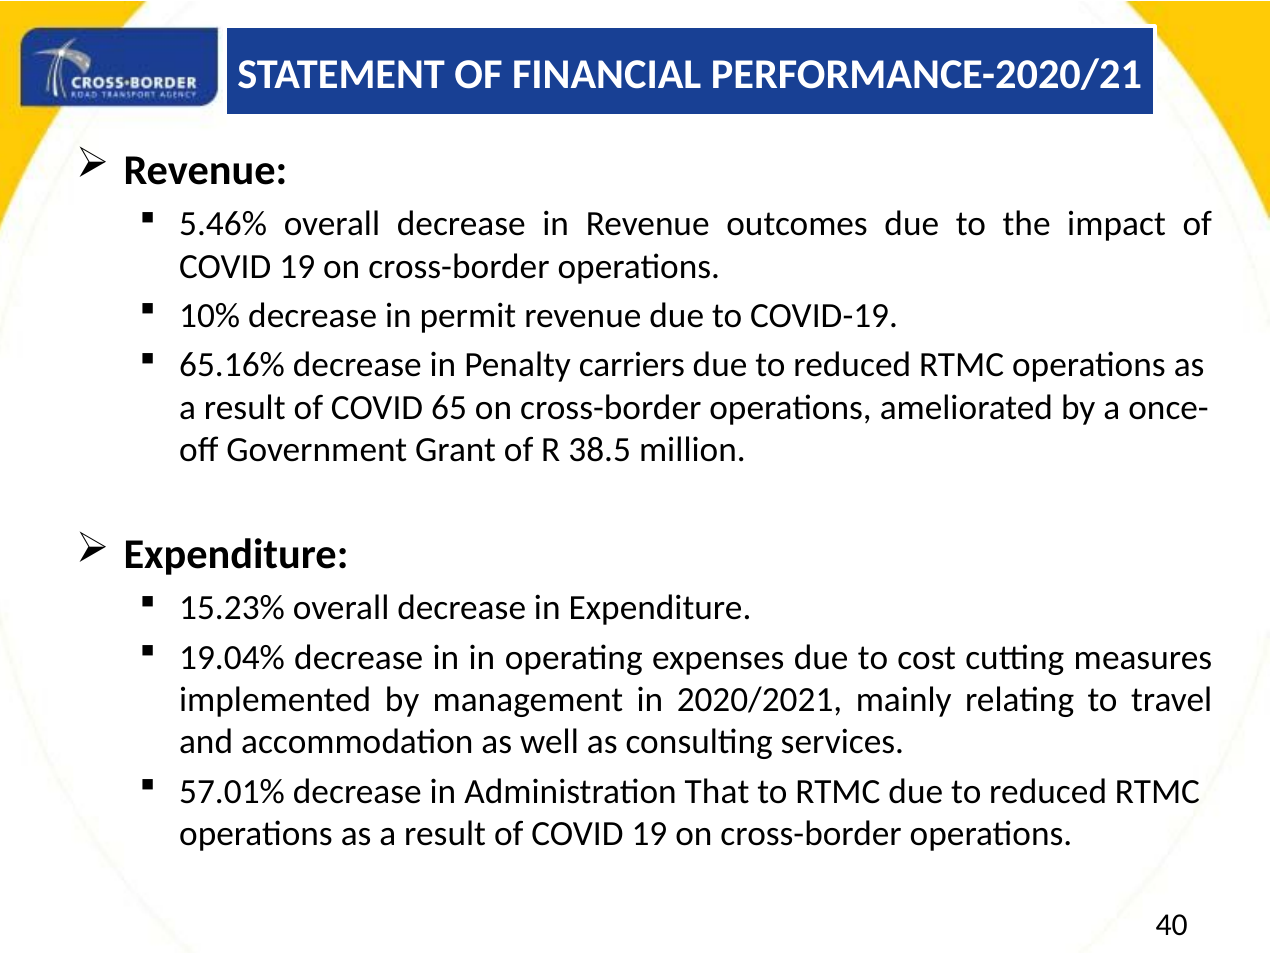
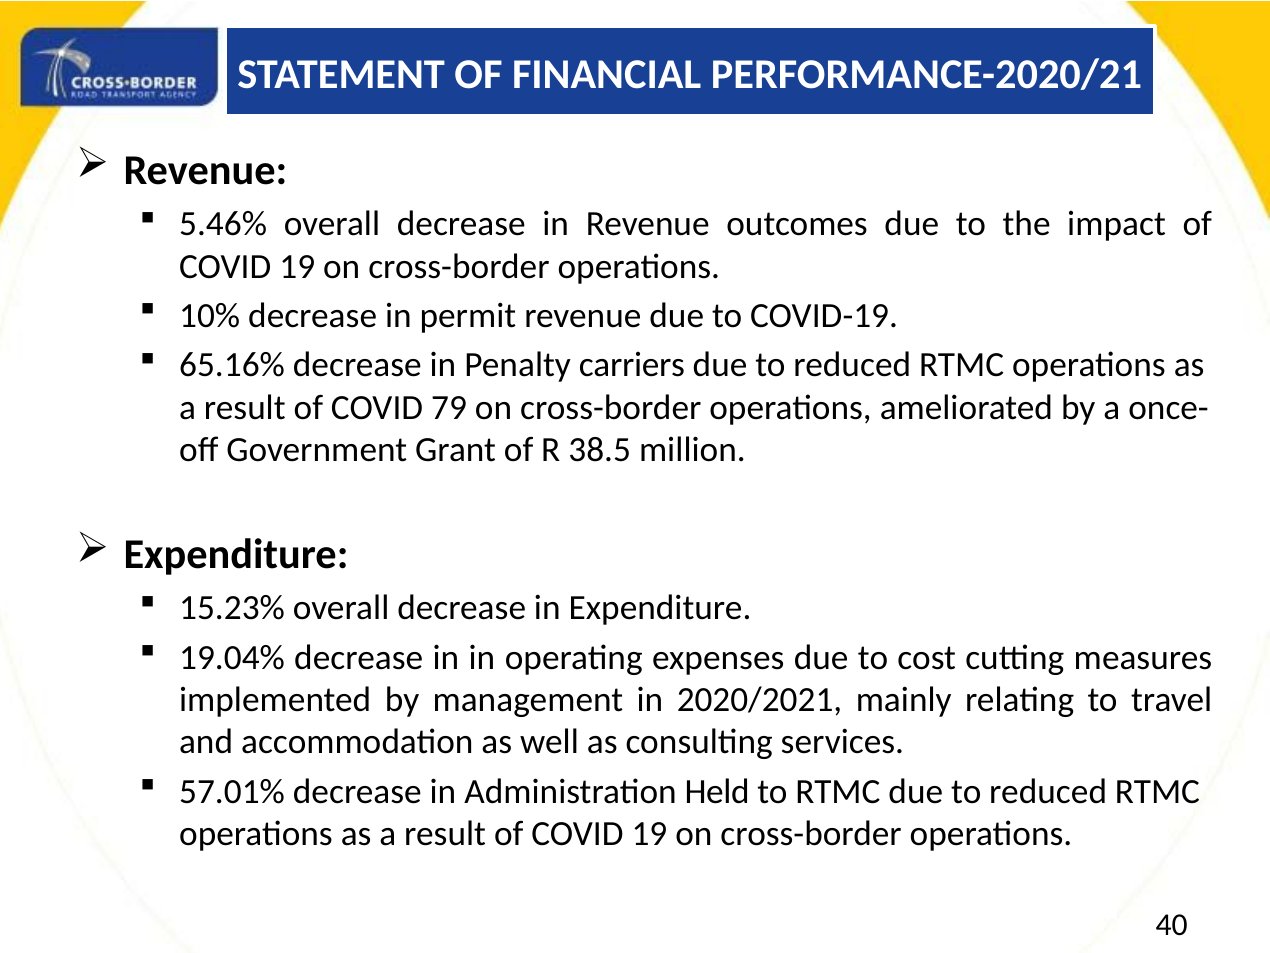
65: 65 -> 79 (449, 407)
That: That -> Held (717, 791)
